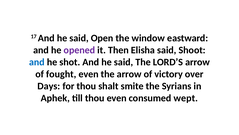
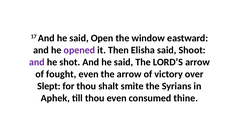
and colour: blue -> purple (37, 62)
Days: Days -> Slept (49, 86)
wept: wept -> thine (186, 98)
